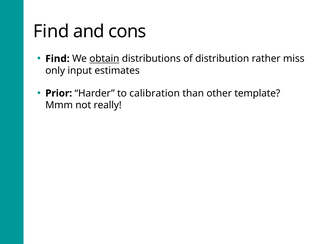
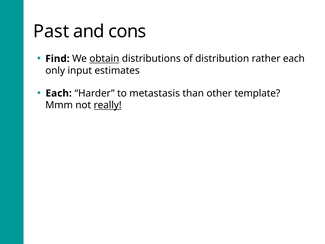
Find: Find -> Past (51, 31)
rather miss: miss -> each (294, 59)
Prior: Prior -> Each (59, 93)
calibration: calibration -> metastasis (155, 93)
really underline: none -> present (108, 105)
